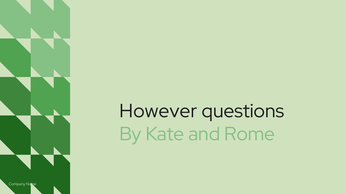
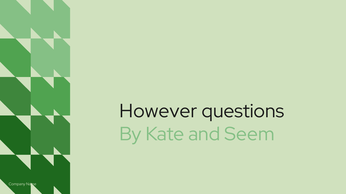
Rome: Rome -> Seem (249, 134)
